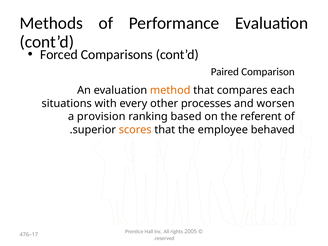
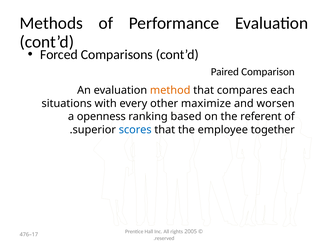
processes: processes -> maximize (206, 104)
provision: provision -> openness (101, 117)
scores colour: orange -> blue (135, 130)
behaved: behaved -> together (273, 130)
